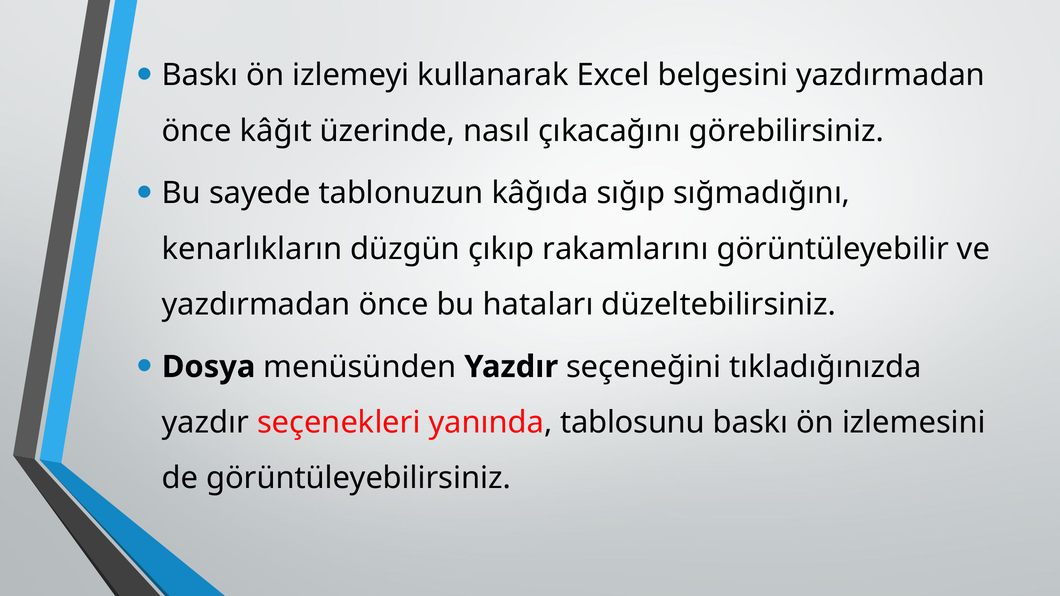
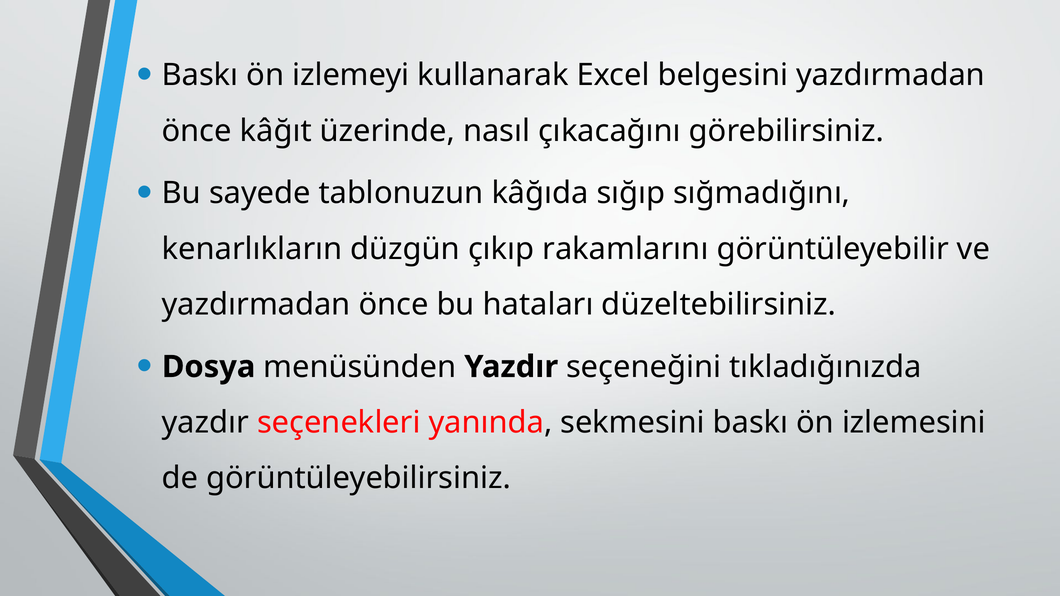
tablosunu: tablosunu -> sekmesini (633, 423)
